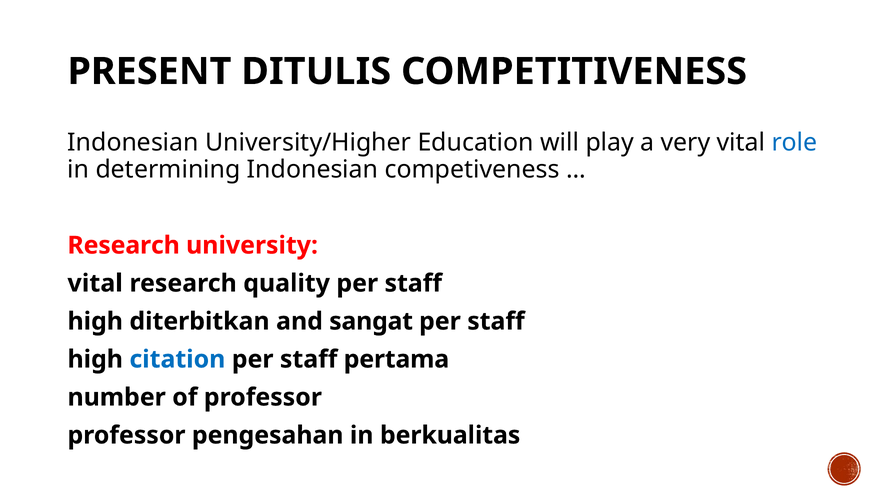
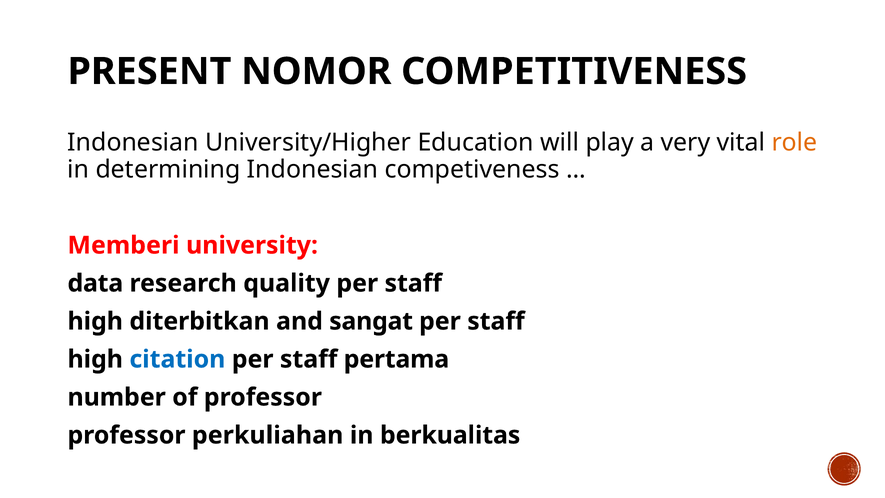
DITULIS: DITULIS -> NOMOR (316, 71)
role colour: blue -> orange (794, 142)
Research: Research -> Memberi (124, 245)
vital: vital -> data (95, 283)
pengesahan: pengesahan -> perkuliahan (268, 435)
